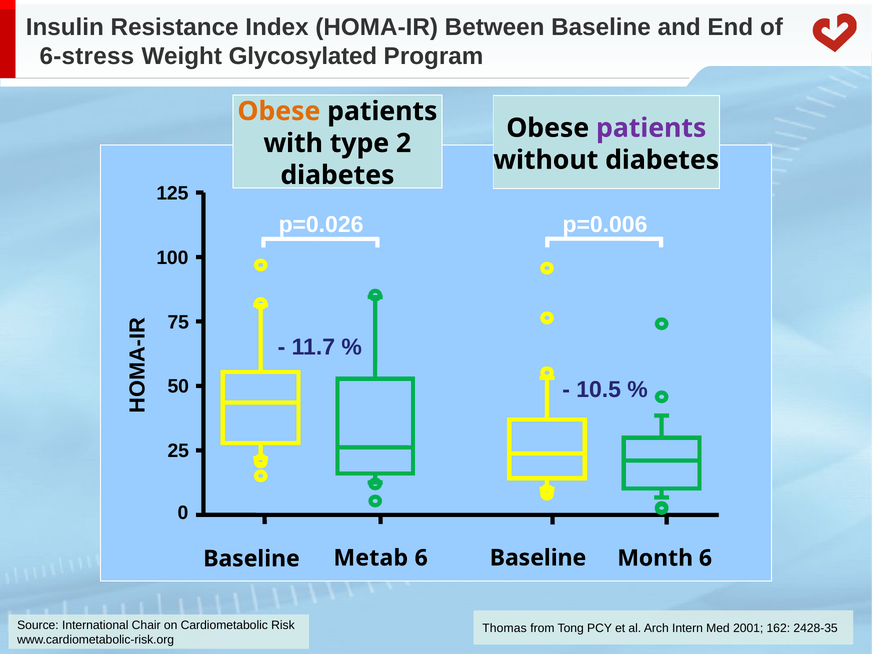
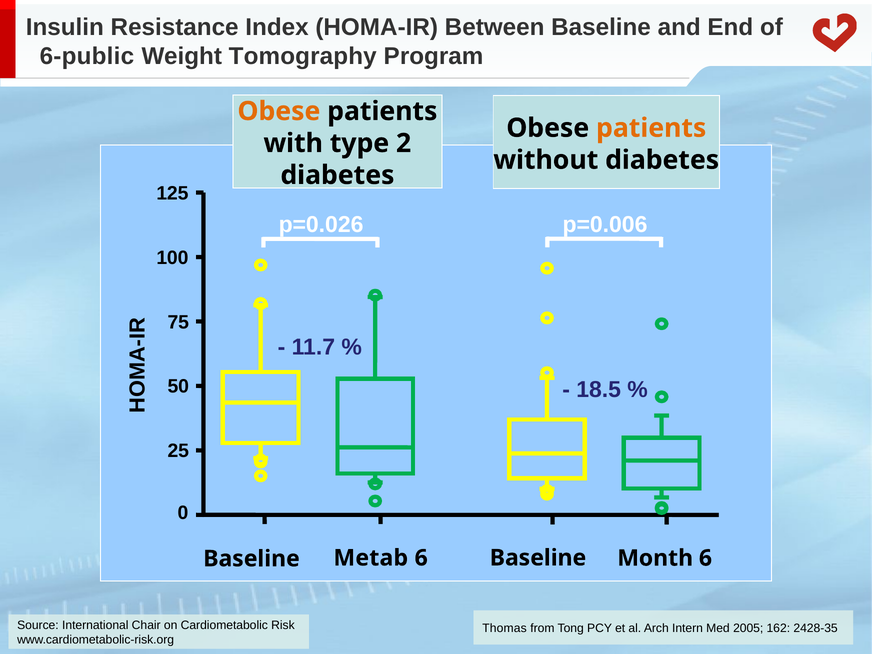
6-stress: 6-stress -> 6-public (87, 56)
Glycosylated: Glycosylated -> Tomography (303, 56)
patients colour: purple -> orange (651, 128)
10.5: 10.5 -> 18.5 (599, 390)
2001: 2001 -> 2005 (748, 628)
